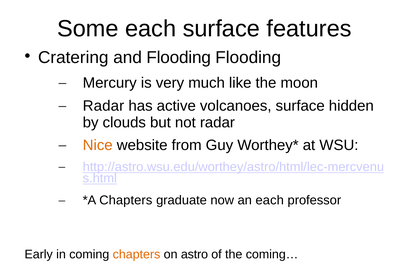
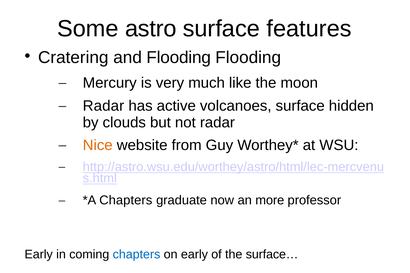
Some each: each -> astro (151, 29)
an each: each -> more (270, 201)
chapters colour: orange -> blue (136, 255)
on astro: astro -> early (194, 255)
coming…: coming… -> surface… (272, 255)
